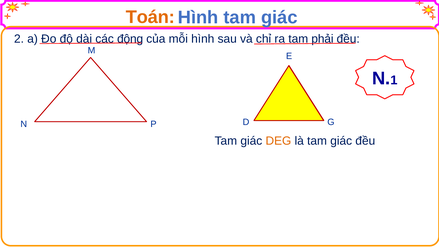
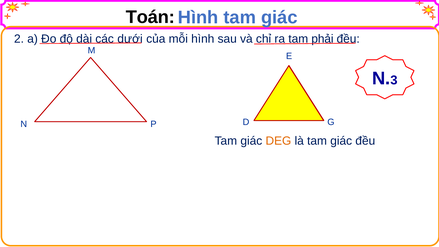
Toán colour: orange -> black (150, 17)
động: động -> dưới (130, 39)
1: 1 -> 3 (394, 80)
